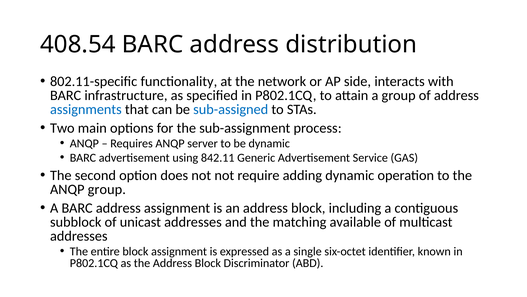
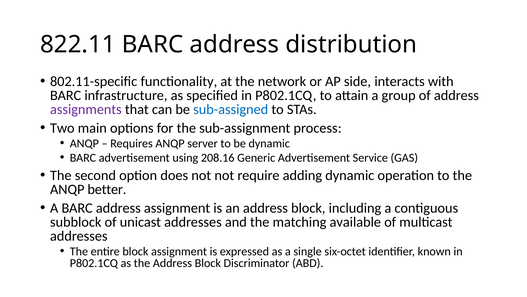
408.54: 408.54 -> 822.11 (78, 44)
assignments colour: blue -> purple (86, 109)
842.11: 842.11 -> 208.16 (218, 157)
ANQP group: group -> better (107, 189)
